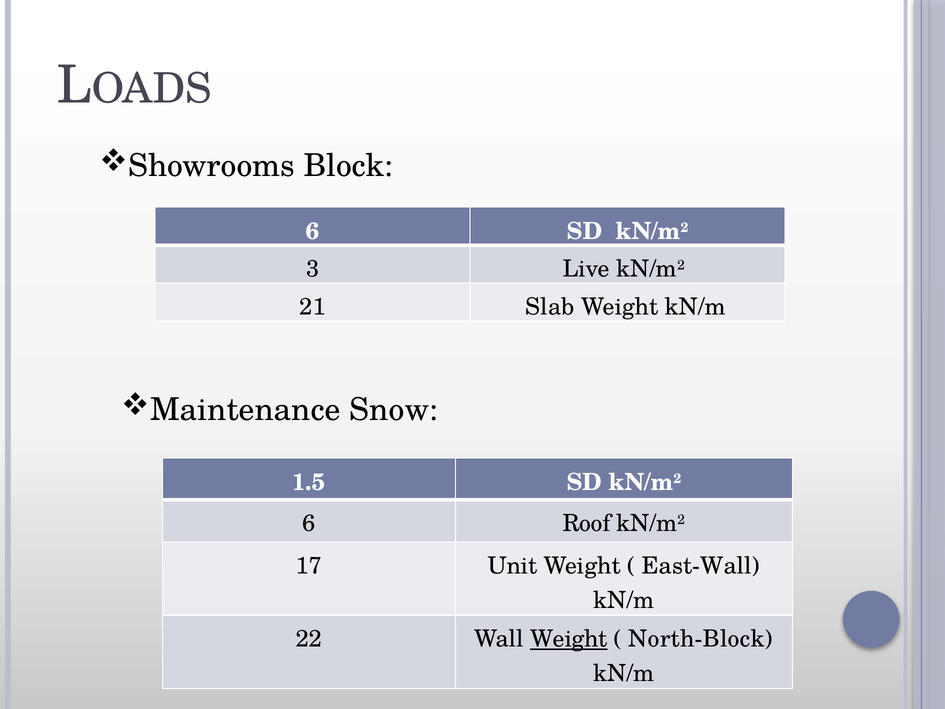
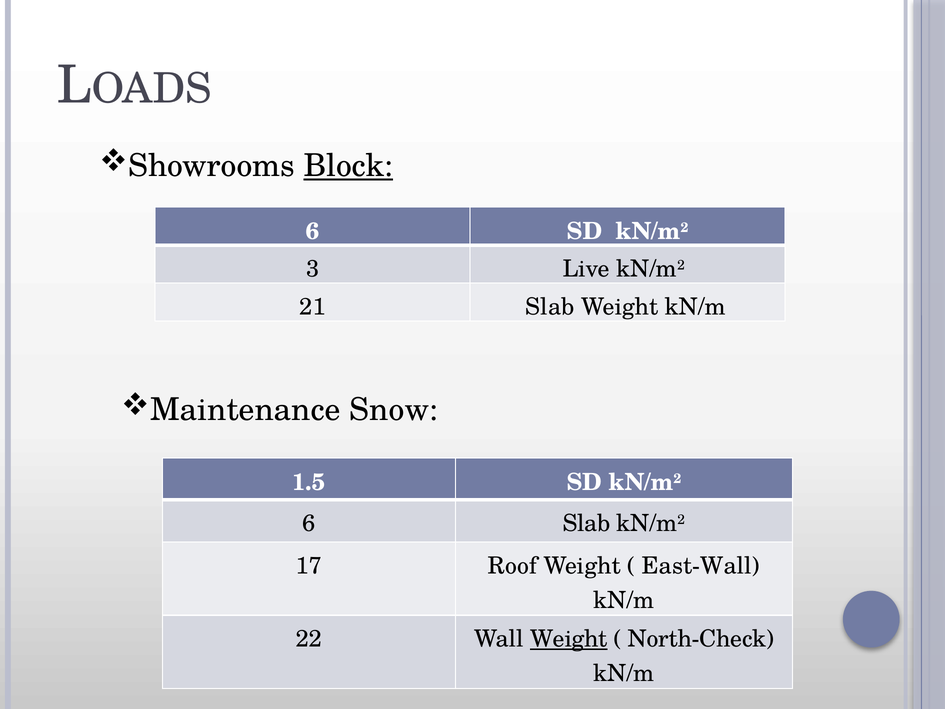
Block underline: none -> present (348, 166)
6 Roof: Roof -> Slab (586, 523)
Unit: Unit -> Roof (512, 566)
North-Block: North-Block -> North-Check (701, 639)
